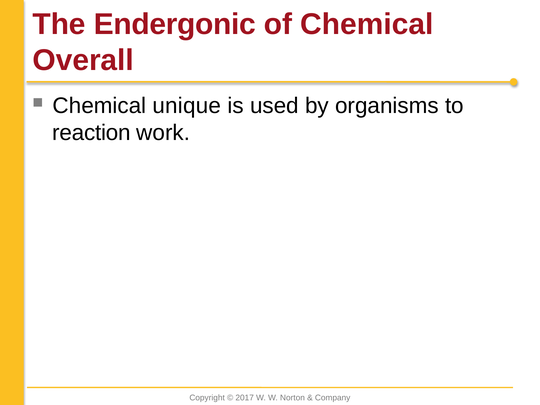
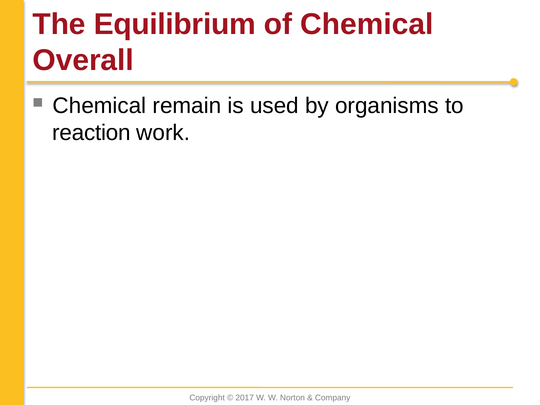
Endergonic: Endergonic -> Equilibrium (175, 24)
unique: unique -> remain (187, 106)
